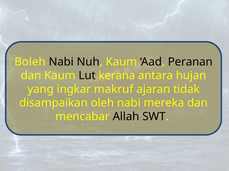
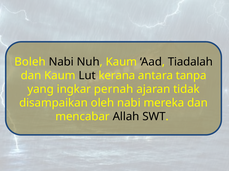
Peranan: Peranan -> Tiadalah (190, 62)
hujan: hujan -> tanpa (191, 76)
makruf: makruf -> pernah (114, 90)
